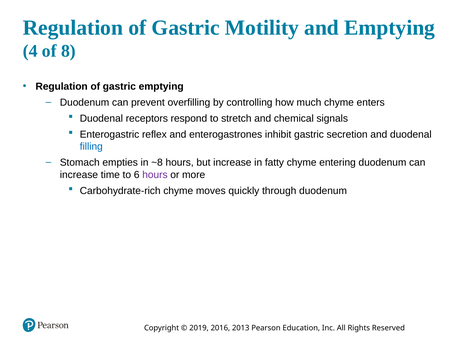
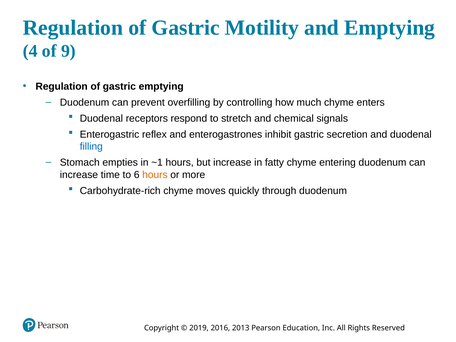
8: 8 -> 9 (68, 51)
~8: ~8 -> ~1 (157, 163)
hours colour: purple -> orange (155, 175)
